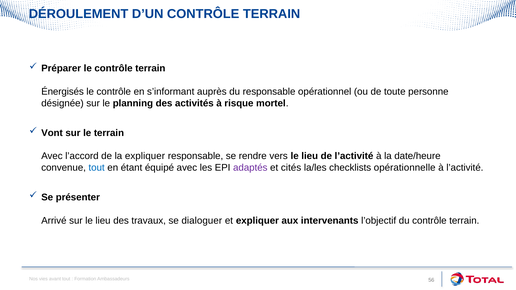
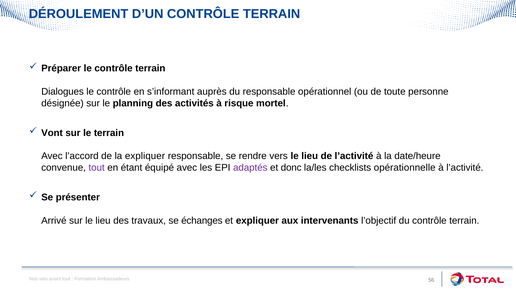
Énergisés: Énergisés -> Dialogues (63, 92)
tout colour: blue -> purple (97, 168)
cités: cités -> donc (291, 168)
dialoguer: dialoguer -> échanges (202, 221)
